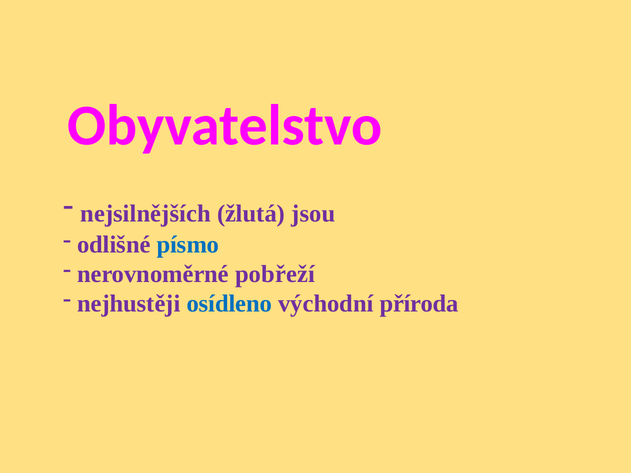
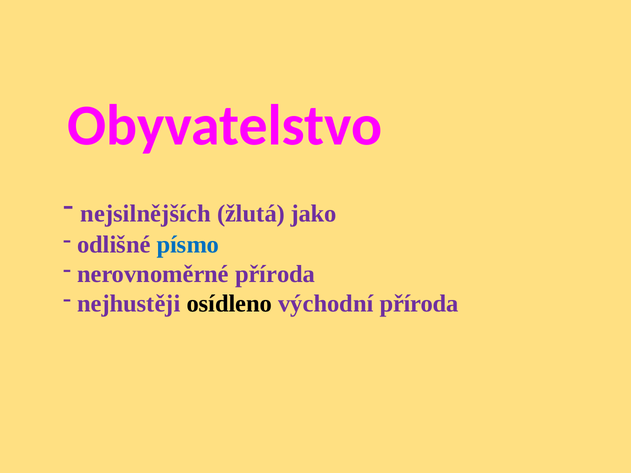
jsou: jsou -> jako (314, 214)
nerovnoměrné pobřeží: pobřeží -> příroda (275, 274)
osídleno colour: blue -> black (229, 304)
